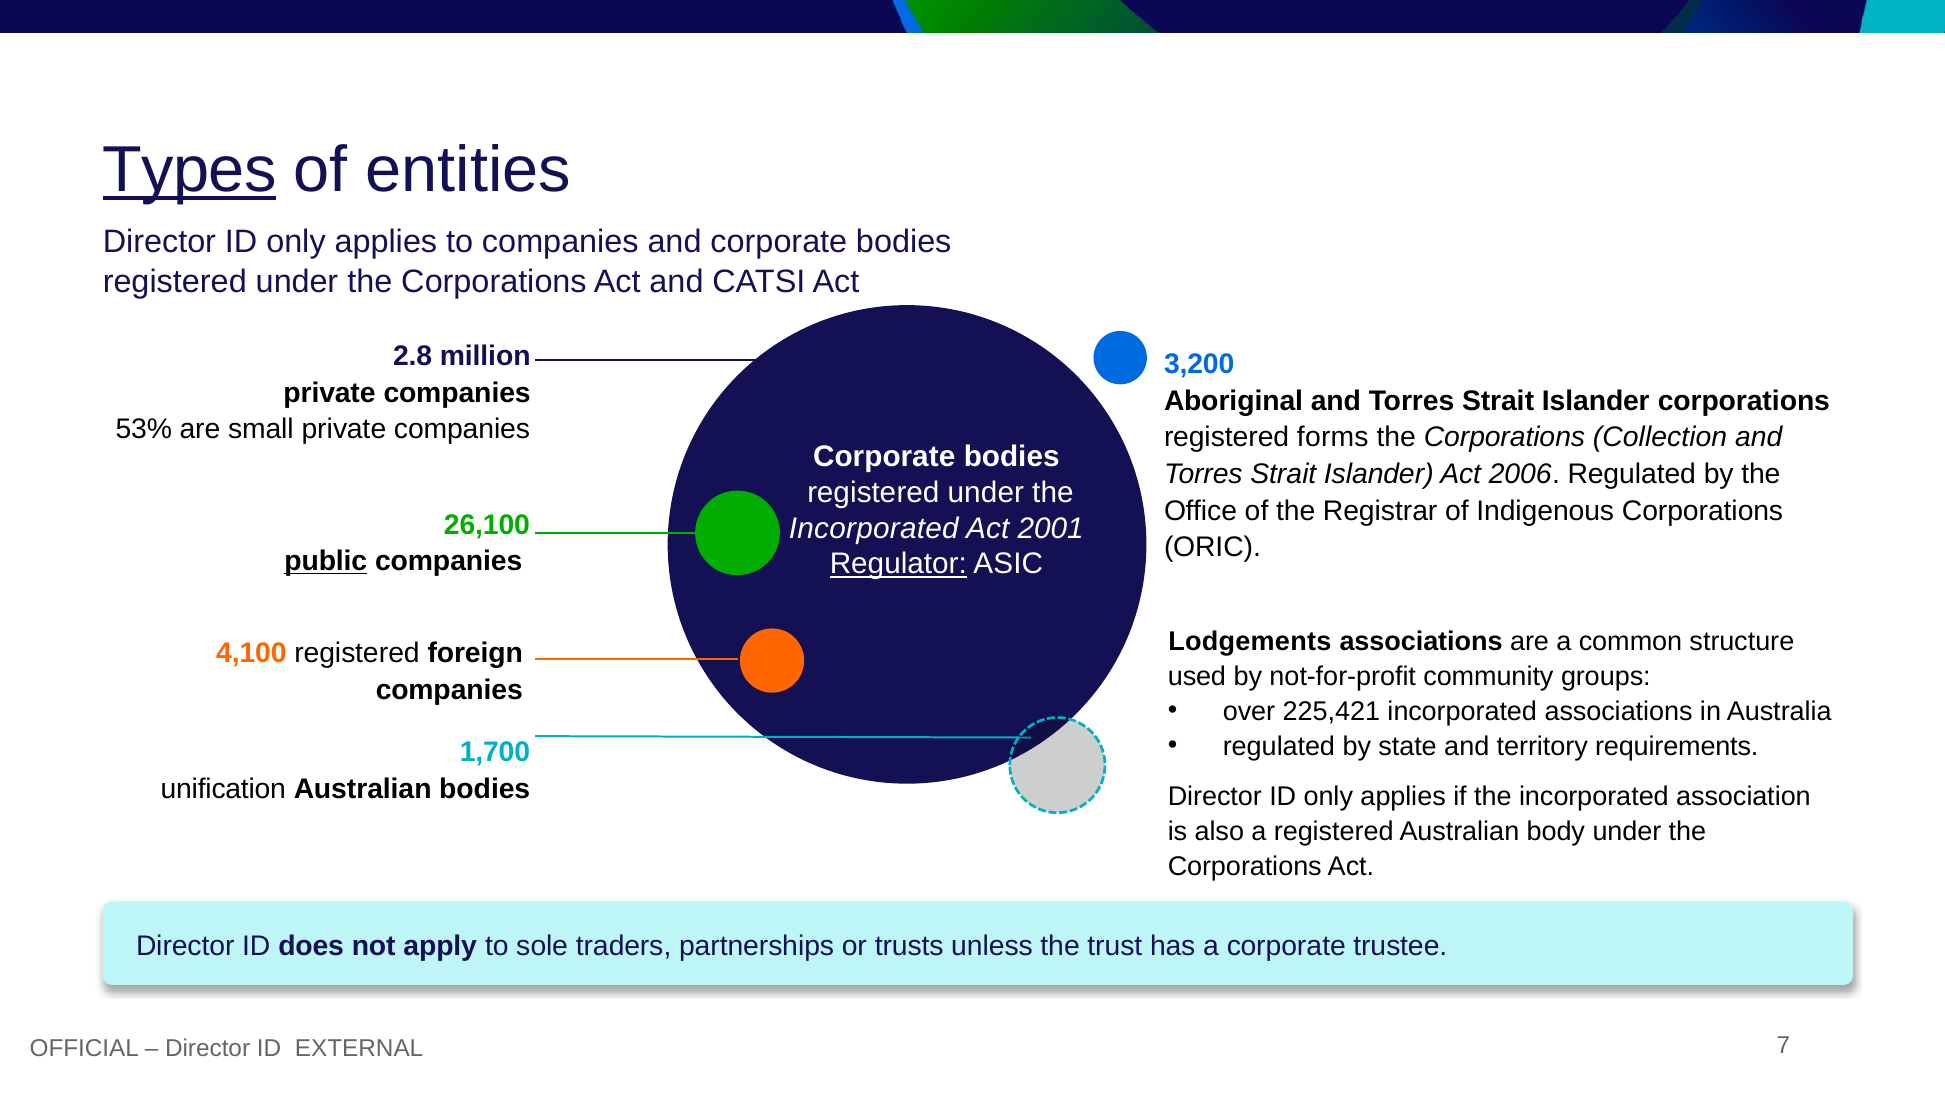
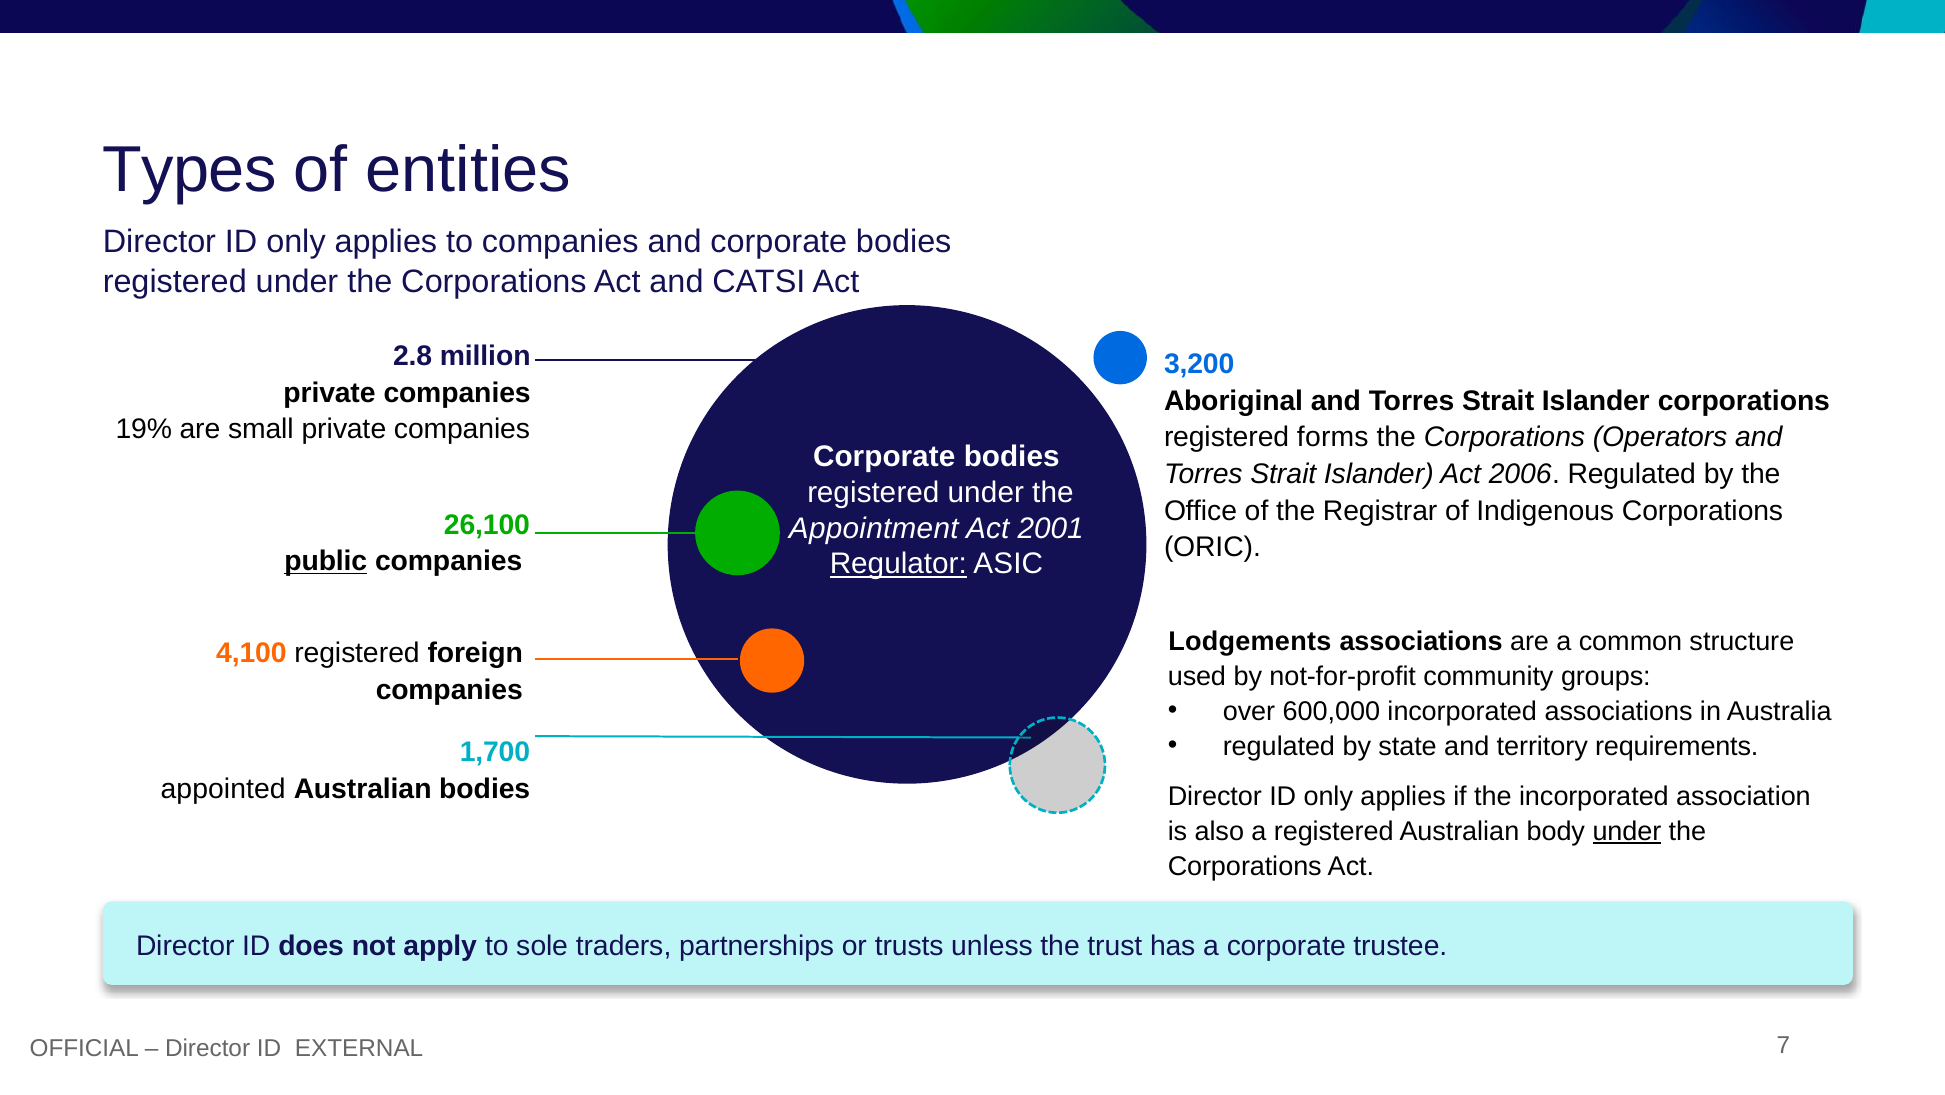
Types underline: present -> none (190, 170)
53%: 53% -> 19% (144, 430)
Collection: Collection -> Operators (1660, 438)
Incorporated: Incorporated -> Appointment (874, 529)
225,421: 225,421 -> 600,000 (1331, 712)
unification: unification -> appointed (223, 789)
under underline: none -> present (1627, 831)
